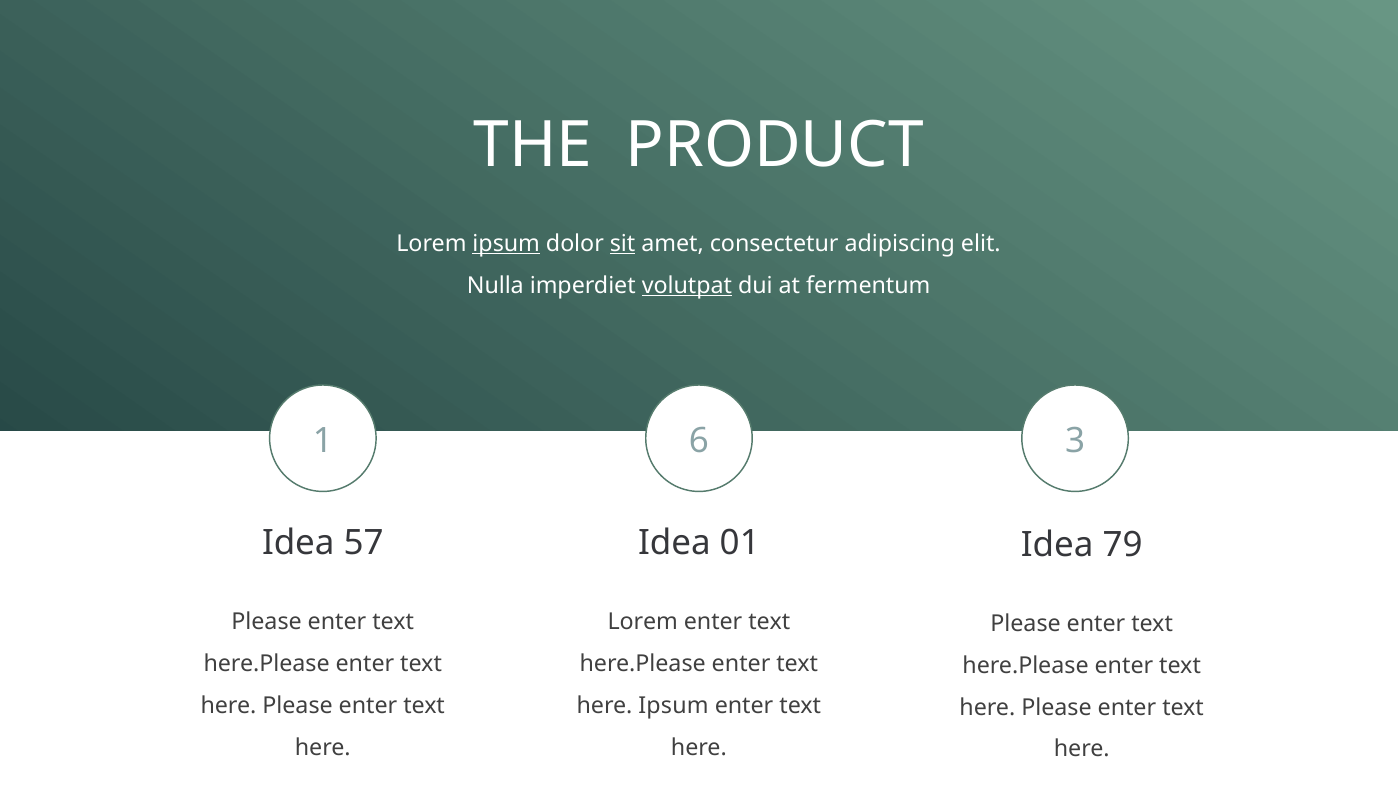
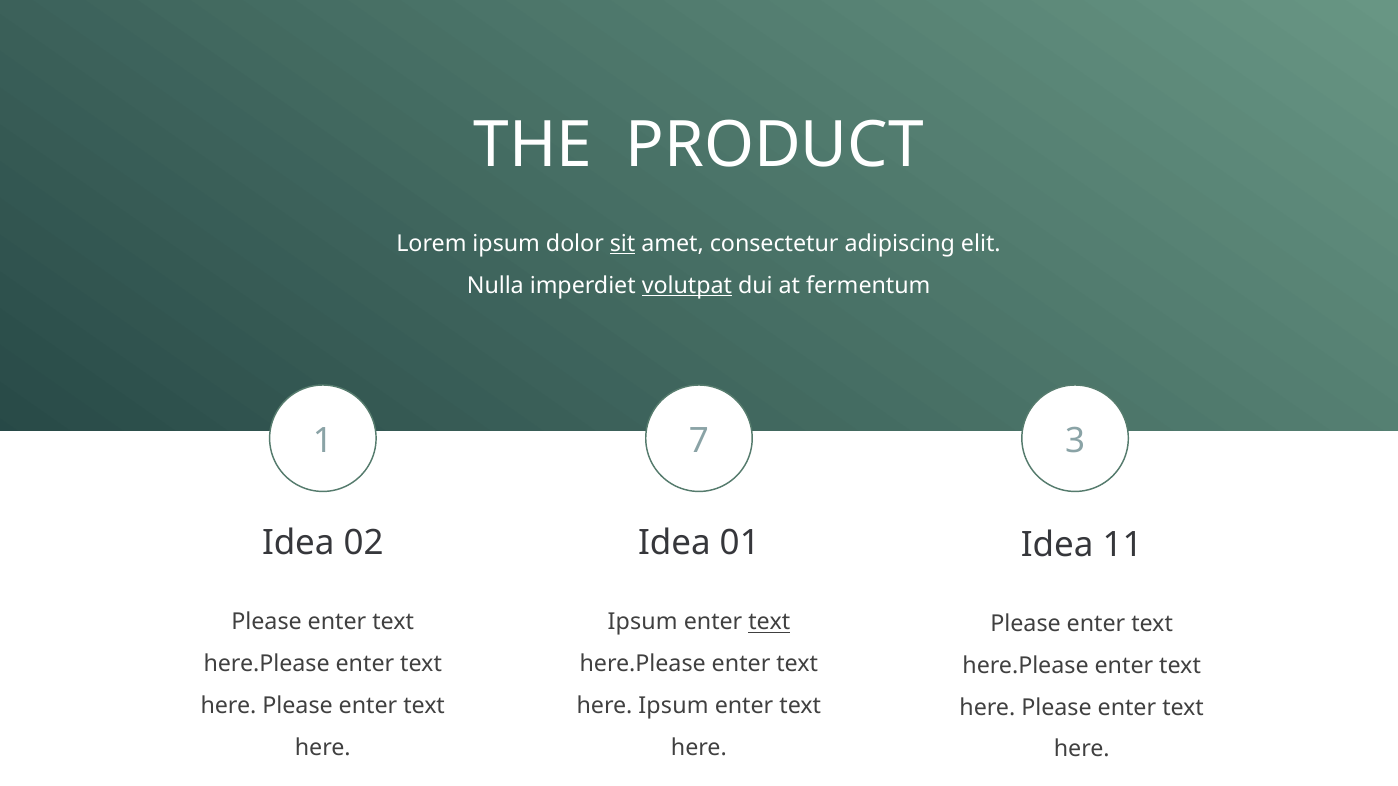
ipsum underline: present -> none (506, 244)
6: 6 -> 7 (699, 441)
57: 57 -> 02 (364, 544)
79: 79 -> 11 (1123, 545)
Lorem: Lorem -> Ipsum (643, 623)
text underline: none -> present (769, 623)
